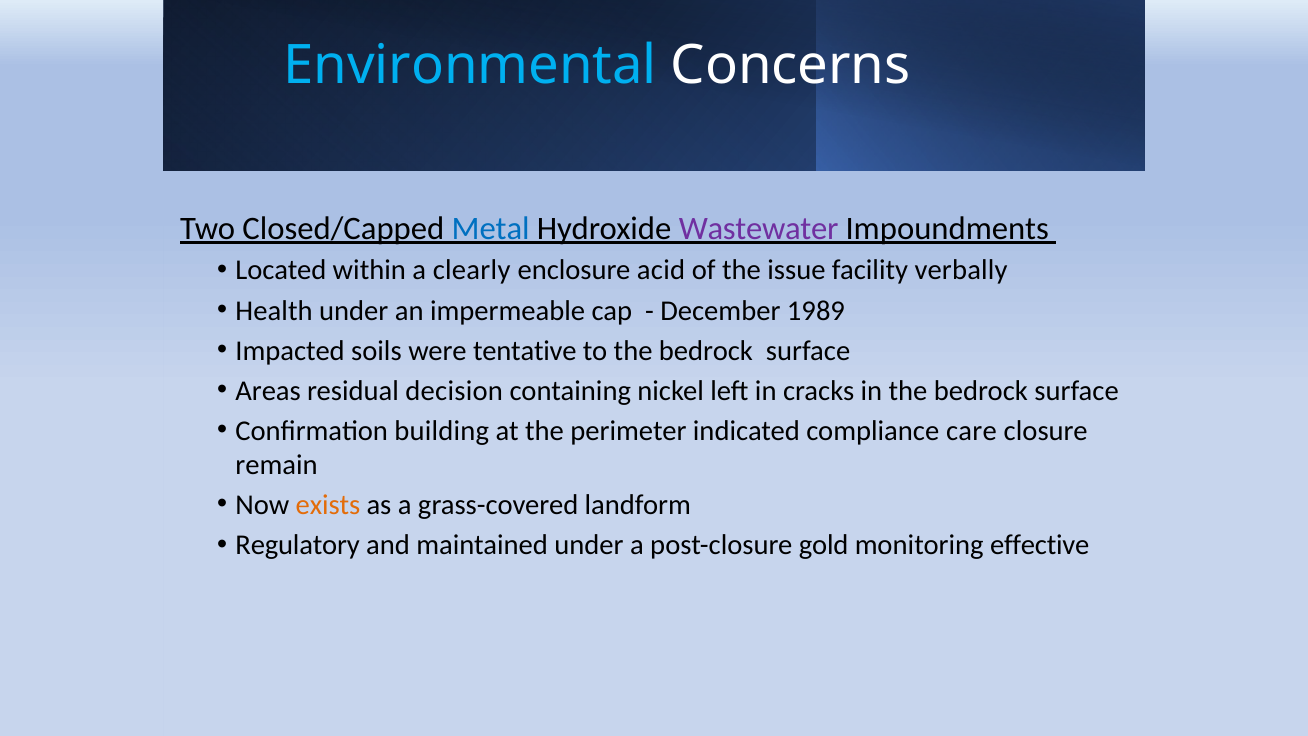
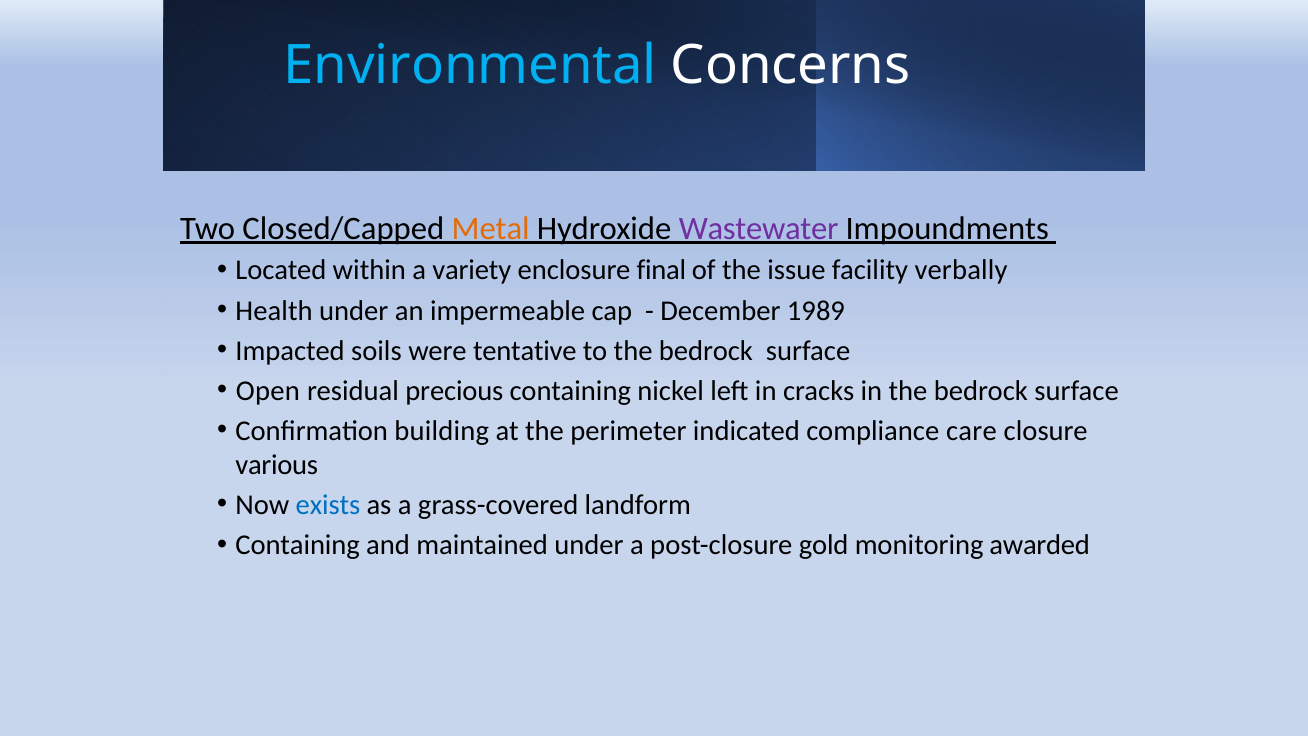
Metal colour: blue -> orange (491, 228)
clearly: clearly -> variety (472, 270)
acid: acid -> final (661, 270)
Areas: Areas -> Open (268, 391)
decision: decision -> precious (454, 391)
remain: remain -> various (277, 465)
exists colour: orange -> blue (328, 505)
Regulatory: Regulatory -> Containing (298, 545)
effective: effective -> awarded (1040, 545)
